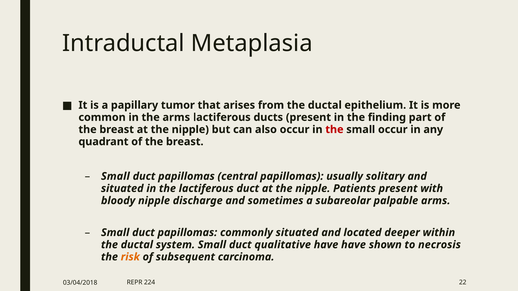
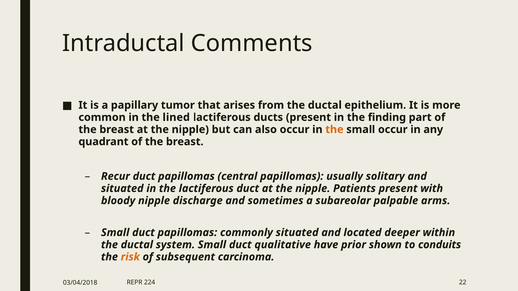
Metaplasia: Metaplasia -> Comments (252, 44)
the arms: arms -> lined (176, 117)
the colour: red -> orange (334, 130)
Small: Small -> Recur (115, 176)
have have: have -> prior (354, 245)
necrosis: necrosis -> conduits (440, 245)
